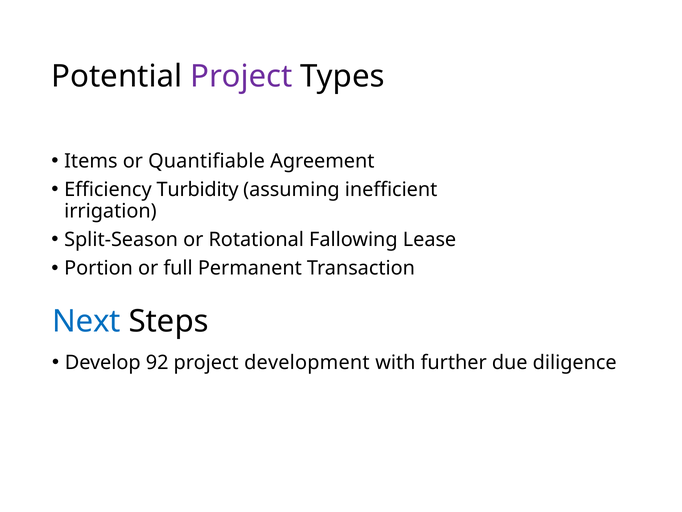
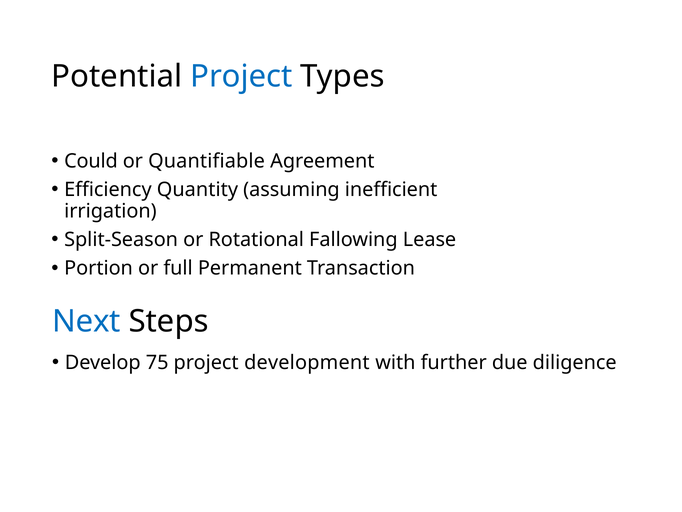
Project colour: purple -> blue (241, 76)
Items: Items -> Could (91, 161)
Turbidity: Turbidity -> Quantity (197, 189)
92: 92 -> 75 (157, 362)
